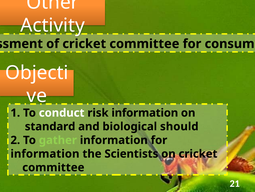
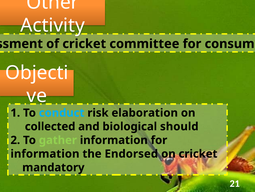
conduct colour: white -> light blue (62, 112)
risk information: information -> elaboration (145, 112)
standard: standard -> collected (50, 126)
Scientists: Scientists -> Endorsed (131, 153)
committee: committee -> mandatory (53, 167)
